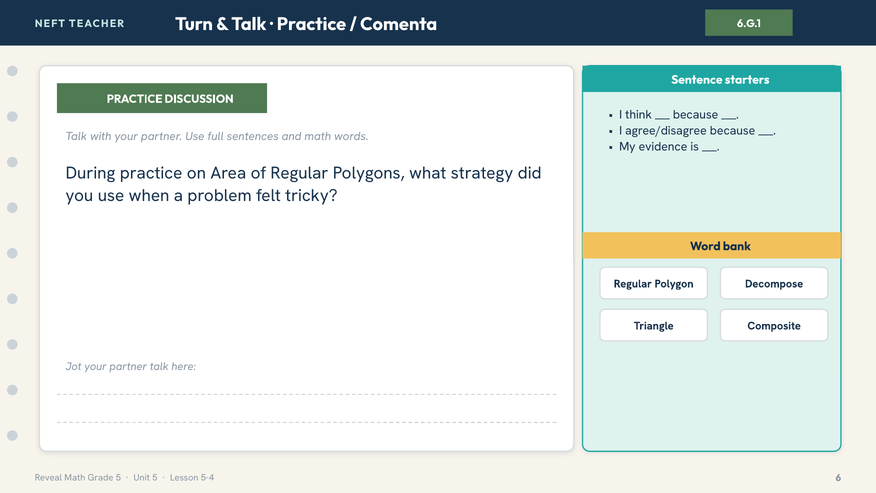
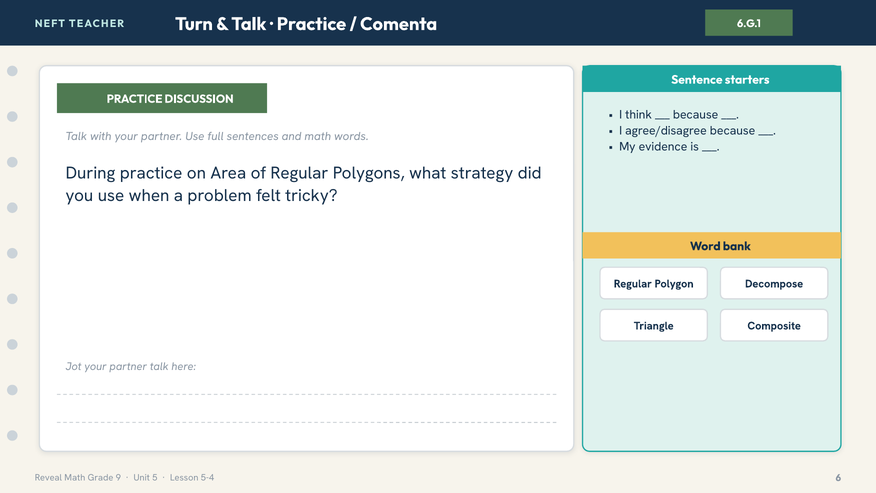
Grade 5: 5 -> 9 (118, 478)
